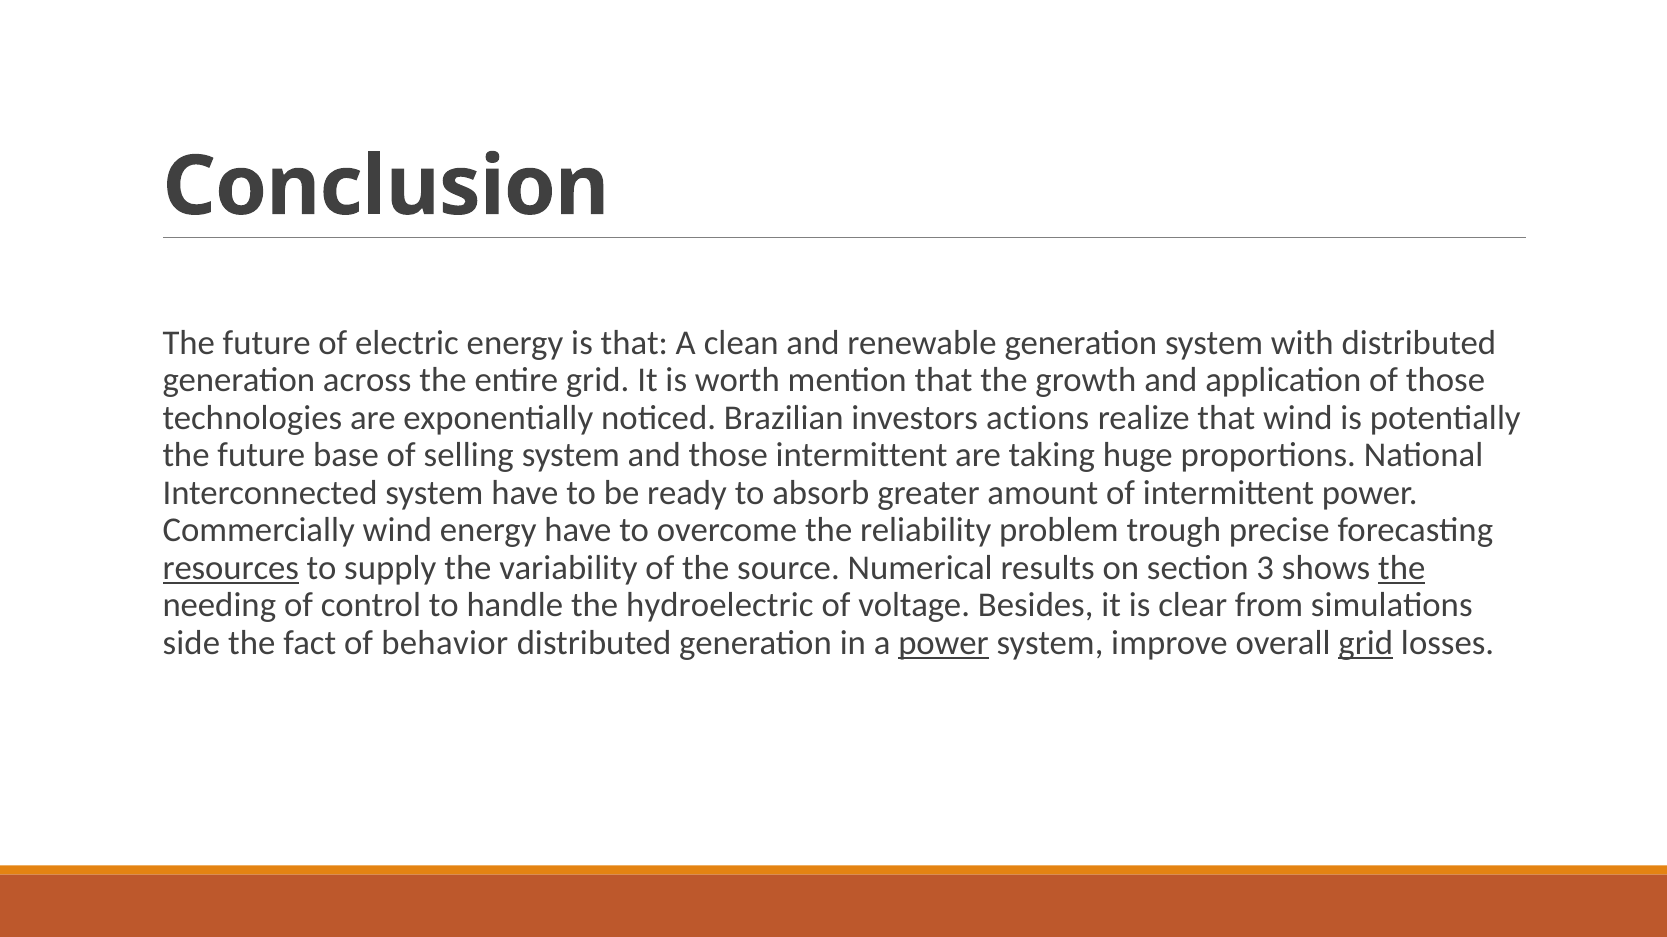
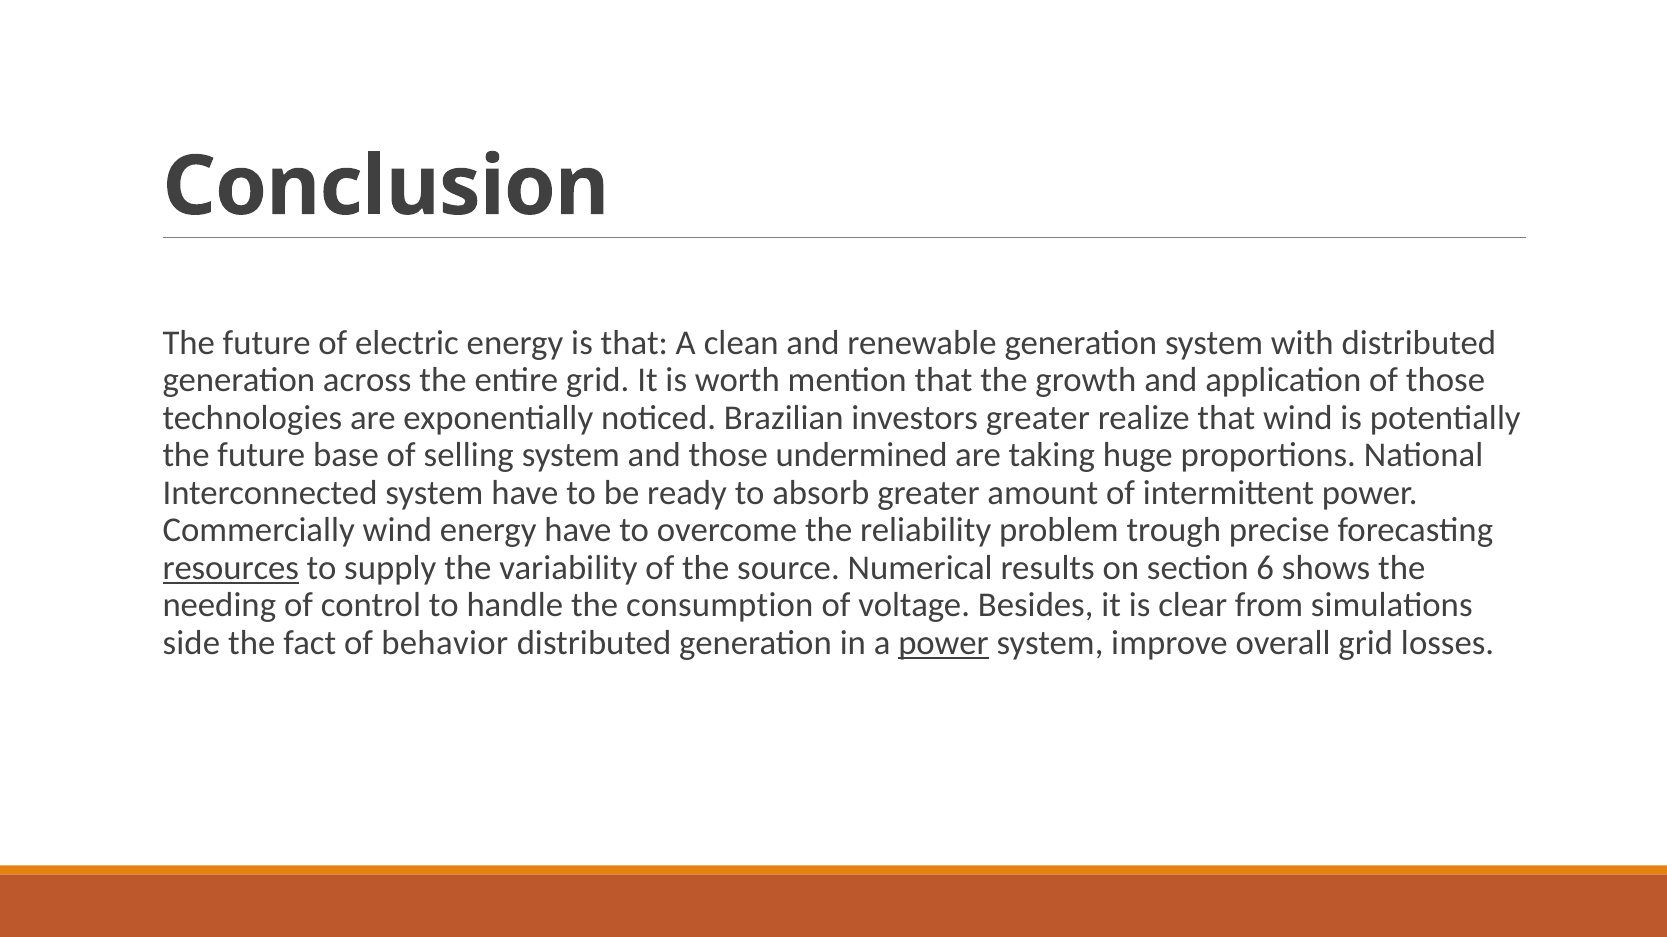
investors actions: actions -> greater (1038, 418)
those intermittent: intermittent -> undermined (862, 456)
3: 3 -> 6 (1265, 568)
the underline: present -> none (1402, 568)
hydroelectric: hydroelectric -> consumption (720, 606)
grid underline: present -> none (1366, 643)
